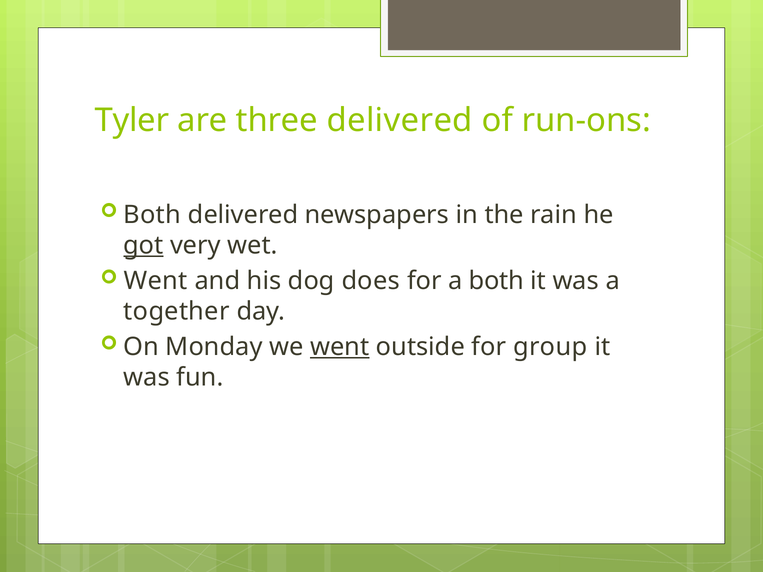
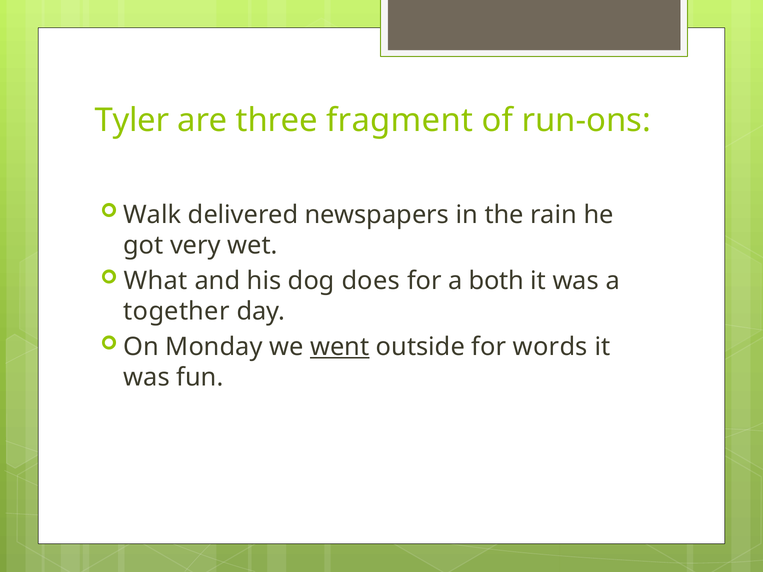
three delivered: delivered -> fragment (400, 120)
Both: Both -> Walk (152, 215)
got underline: present -> none (143, 245)
Went: Went -> What (156, 281)
group: group -> words (550, 347)
